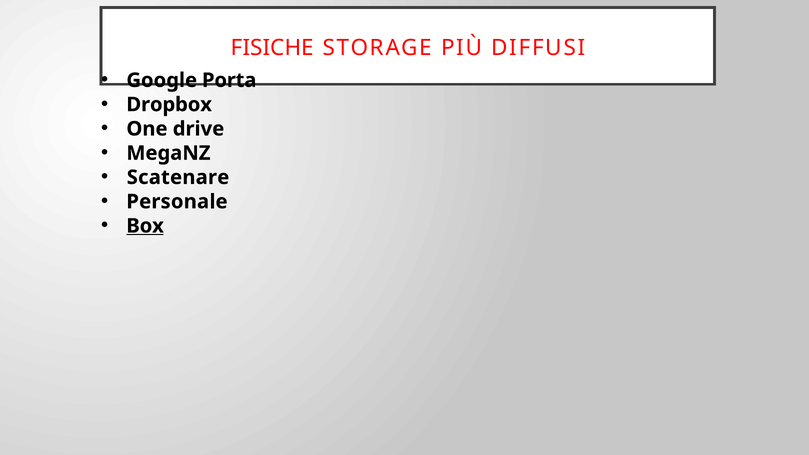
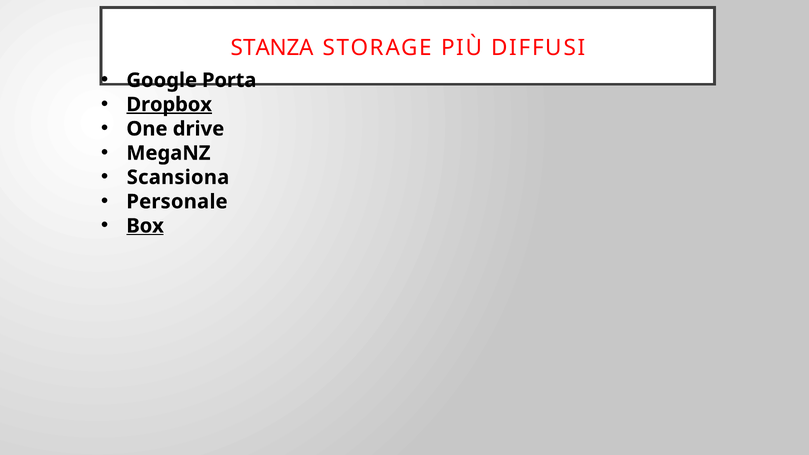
FISICHE: FISICHE -> STANZA (272, 48)
Dropbox underline: none -> present (169, 105)
Scatenare: Scatenare -> Scansiona (178, 177)
